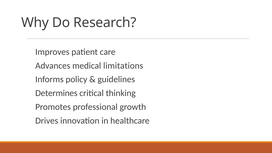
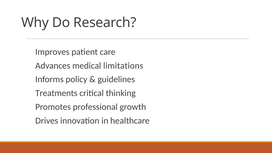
Determines: Determines -> Treatments (56, 93)
